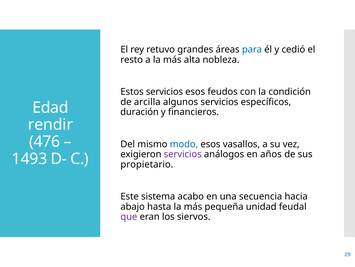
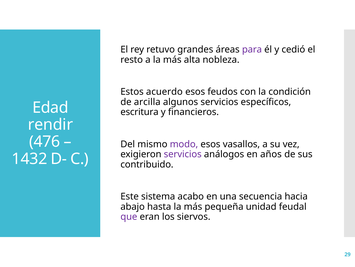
para colour: blue -> purple (252, 49)
Estos servicios: servicios -> acuerdo (164, 92)
duración: duración -> escritura (139, 112)
modo colour: blue -> purple (184, 144)
1493: 1493 -> 1432 (29, 158)
propietario: propietario -> contribuido (147, 164)
